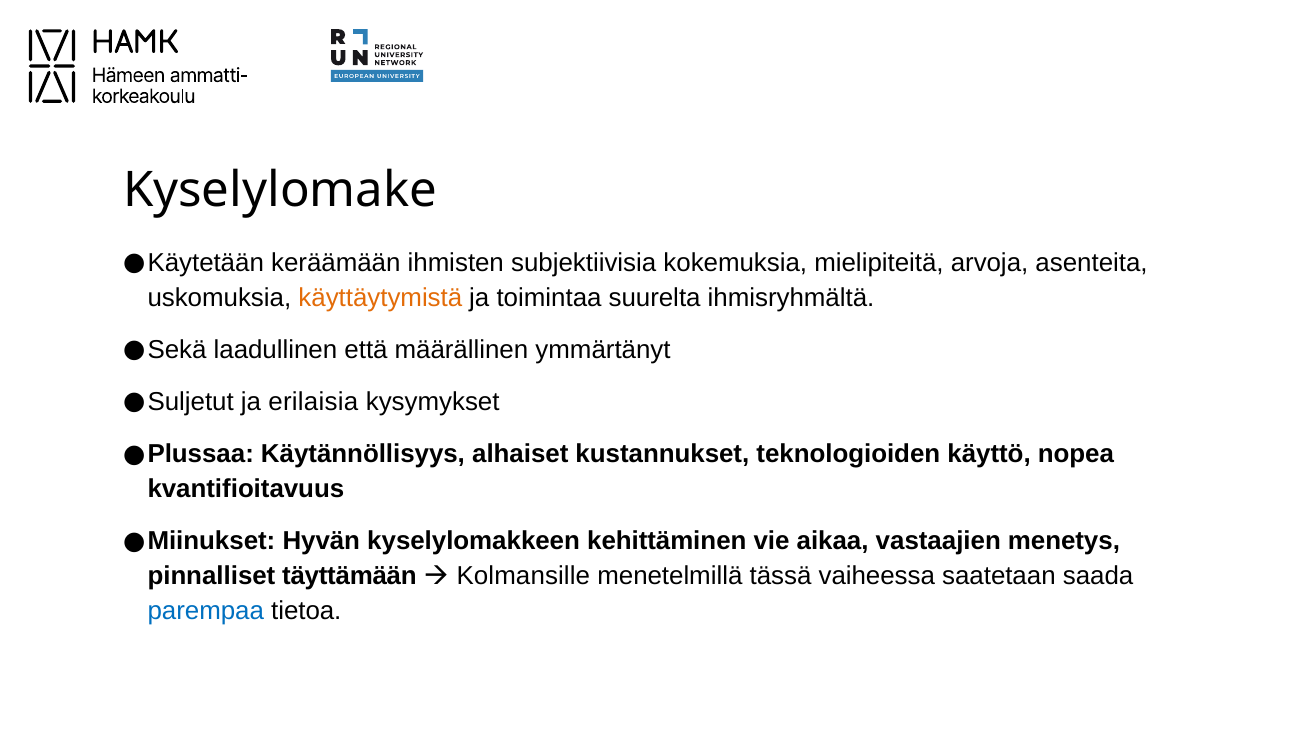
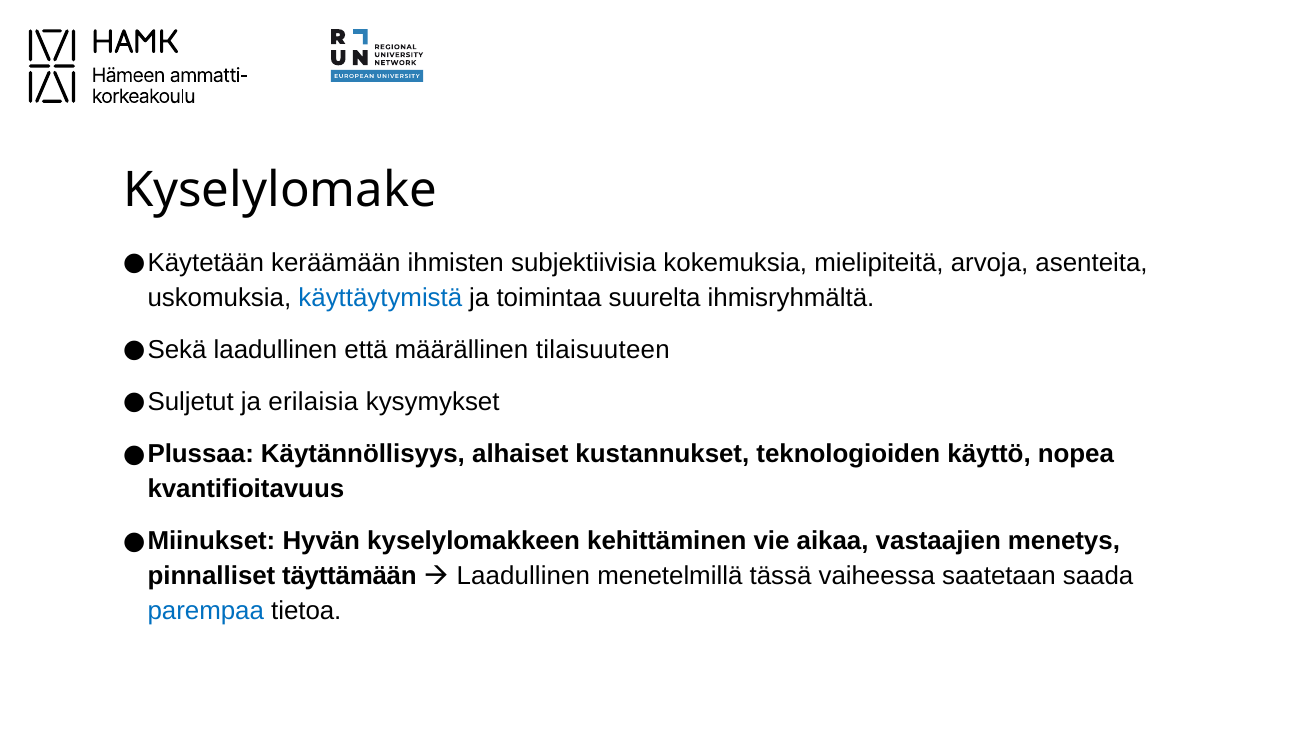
käyttäytymistä colour: orange -> blue (380, 298)
ymmärtänyt: ymmärtänyt -> tilaisuuteen (603, 350)
Kolmansille: Kolmansille -> Laadullinen (523, 576)
